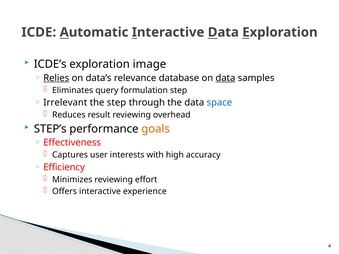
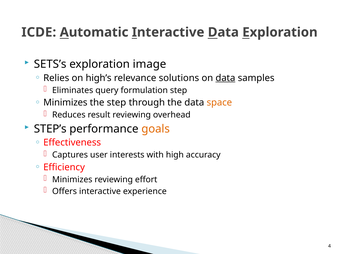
ICDE’s: ICDE’s -> SETS’s (50, 64)
Relies underline: present -> none (56, 78)
data’s: data’s -> high’s (99, 78)
database: database -> solutions (179, 78)
Irrelevant: Irrelevant -> Minimizes (65, 103)
space colour: blue -> orange (219, 103)
